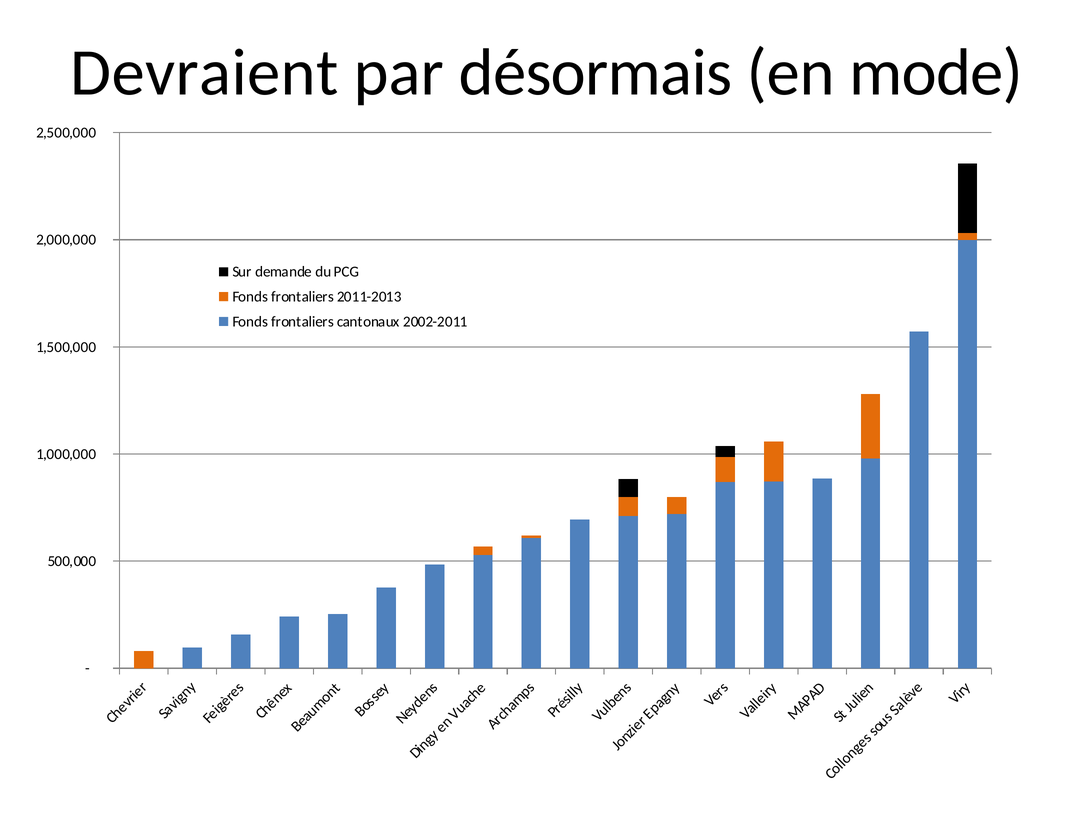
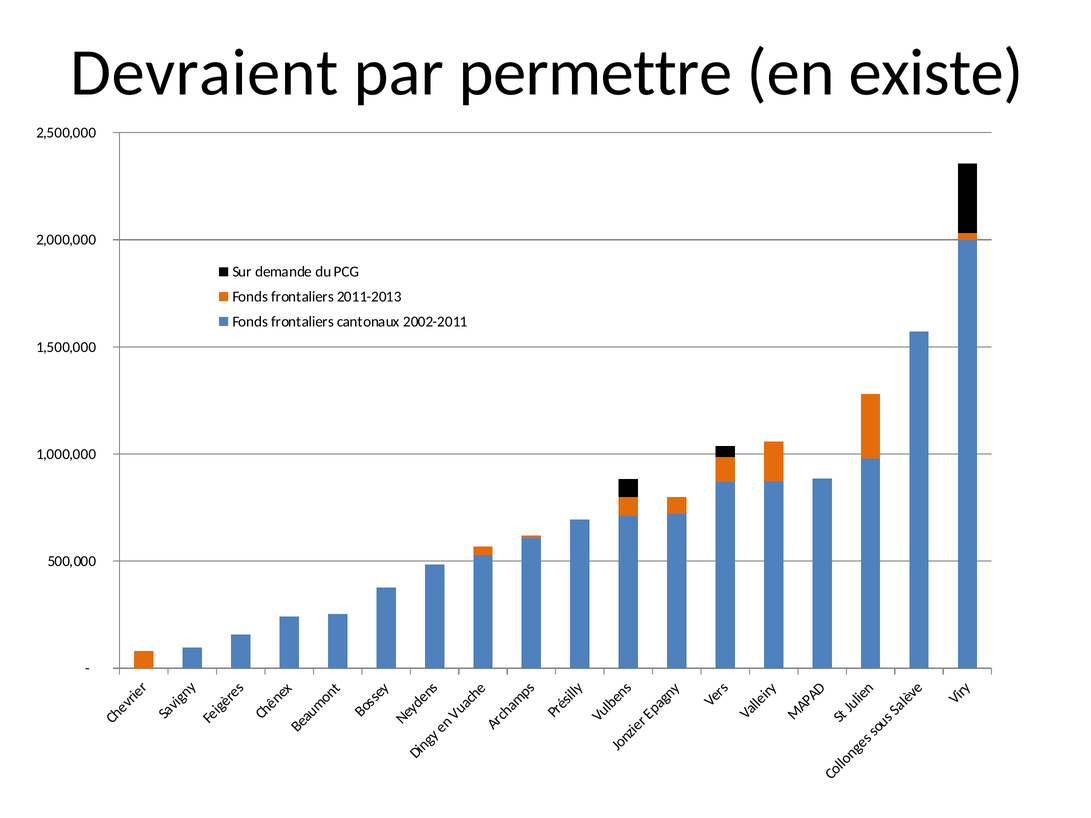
désormais: désormais -> permettre (596, 73)
mode: mode -> existe (936, 73)
